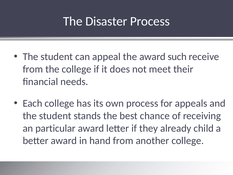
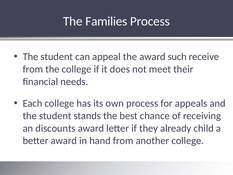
Disaster: Disaster -> Families (106, 21)
particular: particular -> discounts (55, 128)
